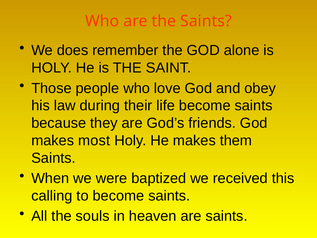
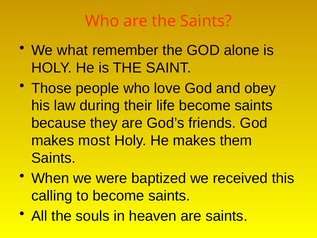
does: does -> what (72, 50)
